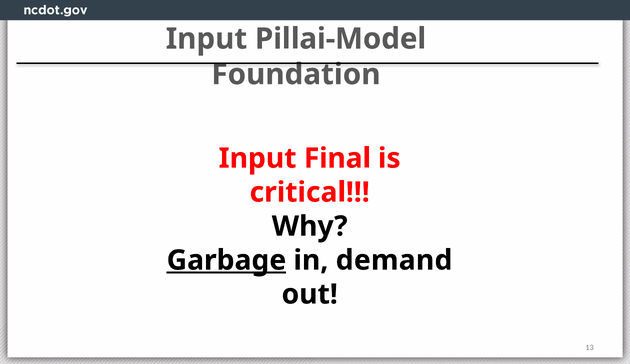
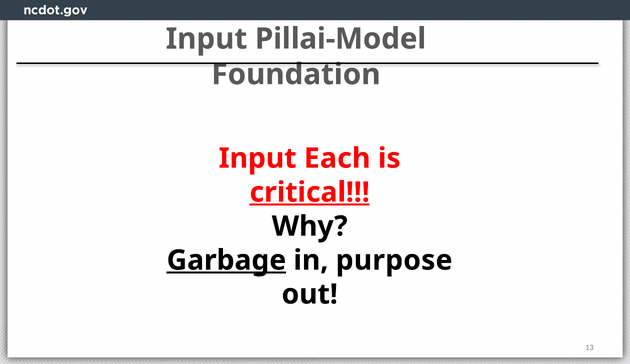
Final: Final -> Each (337, 158)
critical underline: none -> present (310, 192)
demand: demand -> purpose (394, 260)
